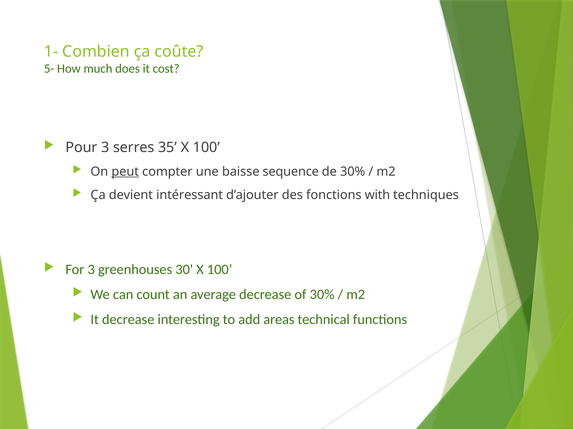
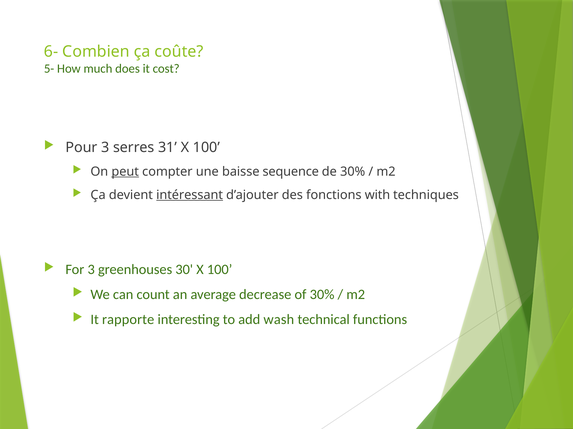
1-: 1- -> 6- (51, 52)
35: 35 -> 31 (168, 148)
intéressant underline: none -> present (190, 195)
It decrease: decrease -> rapporte (128, 320)
areas: areas -> wash (279, 320)
